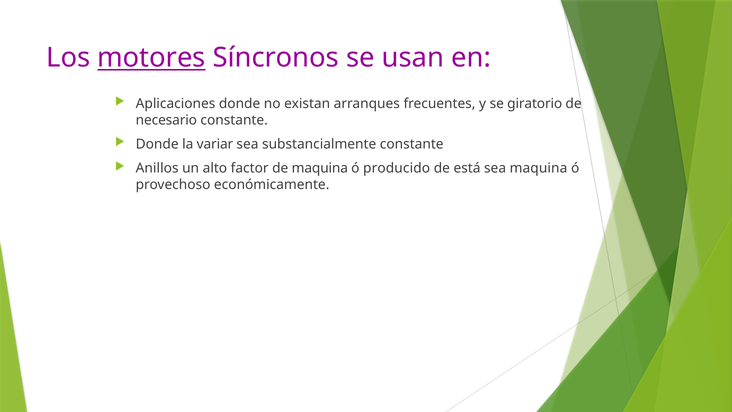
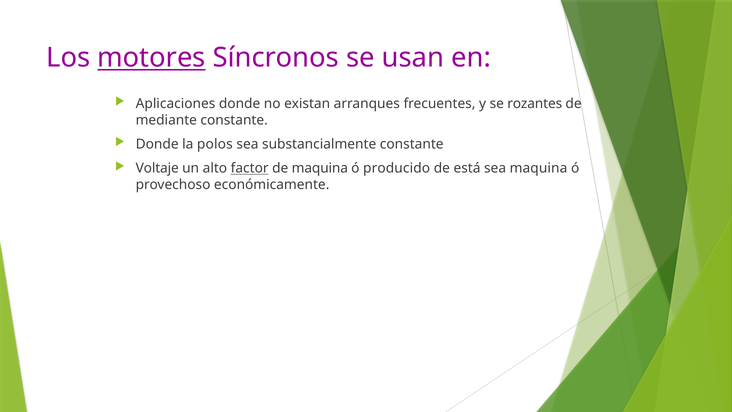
giratorio: giratorio -> rozantes (535, 104)
necesario: necesario -> mediante (166, 120)
variar: variar -> polos (215, 144)
Anillos: Anillos -> Voltaje (157, 168)
factor underline: none -> present (250, 168)
